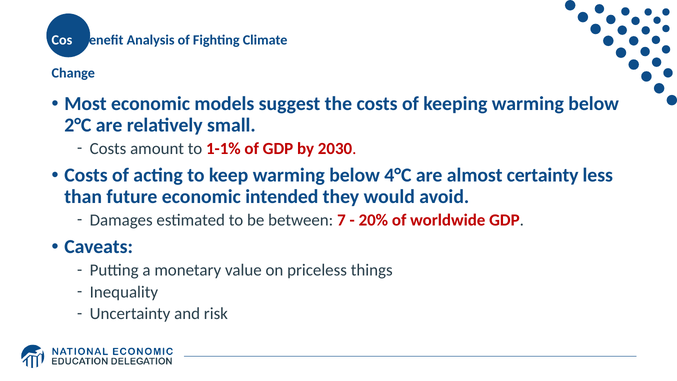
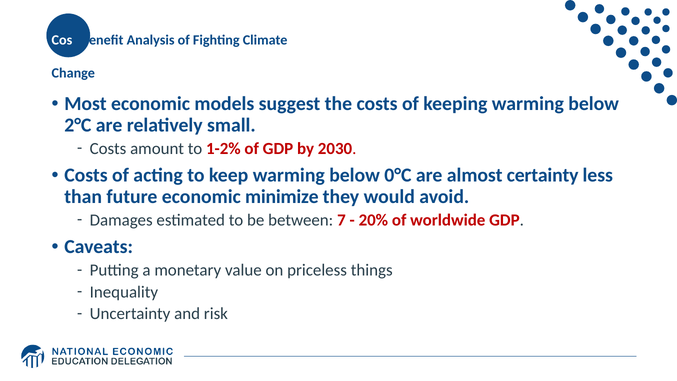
1-1%: 1-1% -> 1-2% (223, 148)
4°C: 4°C -> 0°C (398, 175)
intended: intended -> minimize (282, 197)
